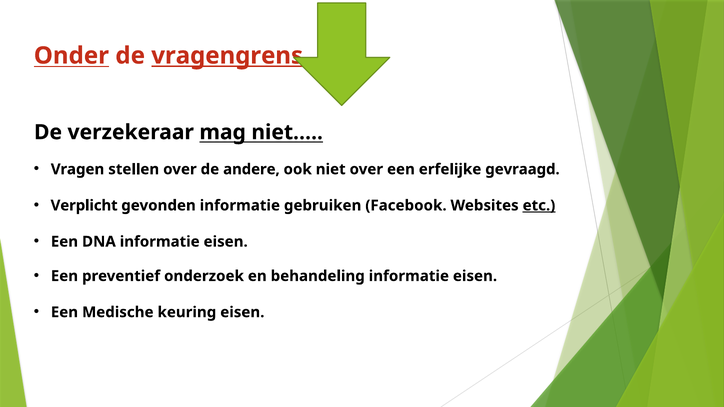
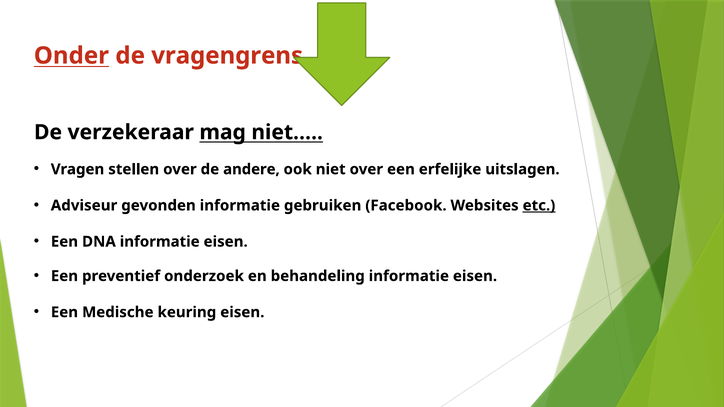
vragengrens underline: present -> none (227, 56)
gevraagd: gevraagd -> uitslagen (522, 169)
Verplicht: Verplicht -> Adviseur (84, 206)
